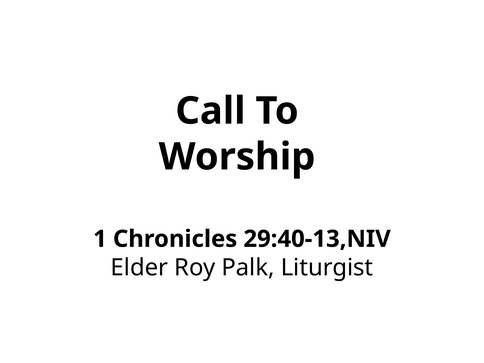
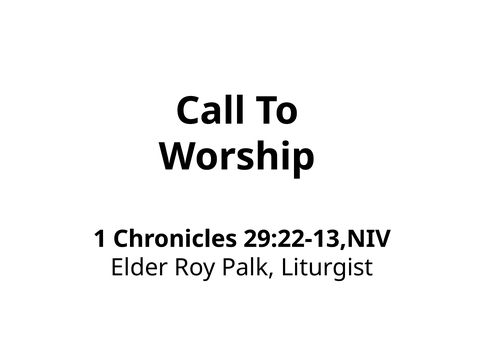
29:40-13,NIV: 29:40-13,NIV -> 29:22-13,NIV (317, 239)
